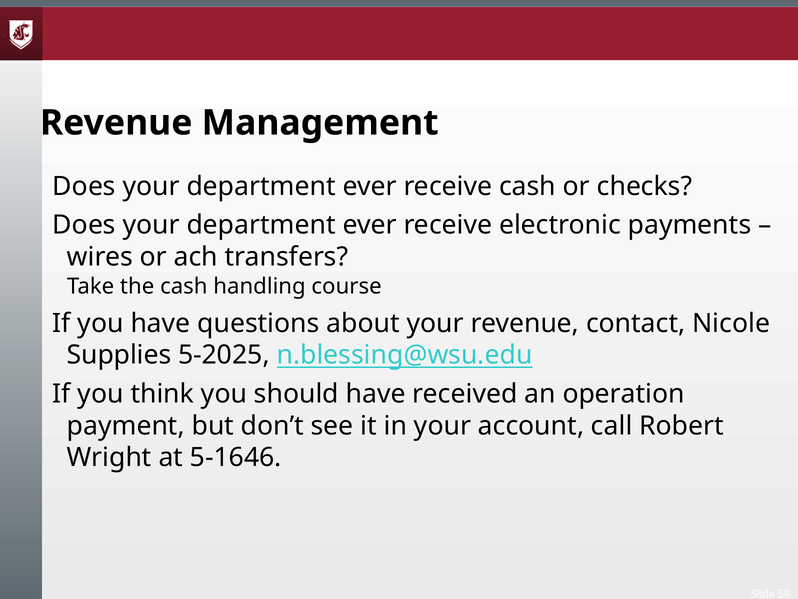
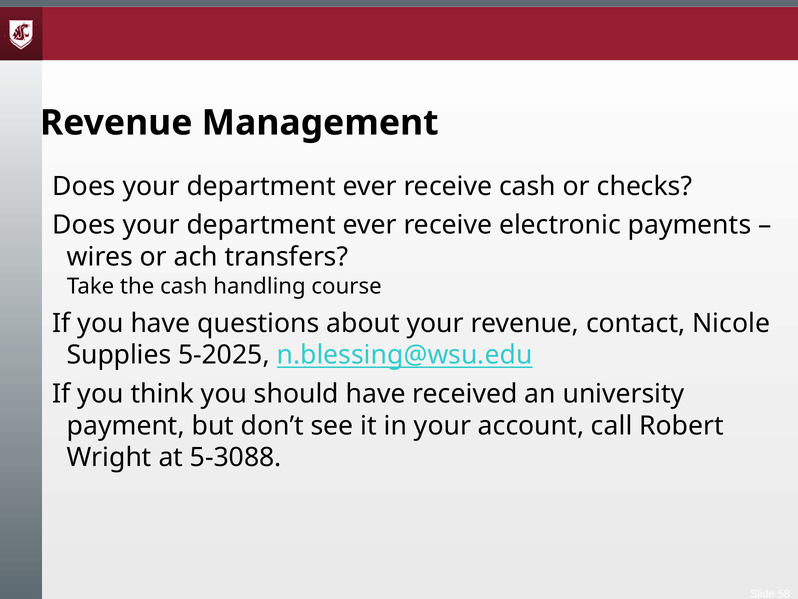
operation: operation -> university (624, 393)
5-1646: 5-1646 -> 5-3088 (236, 457)
